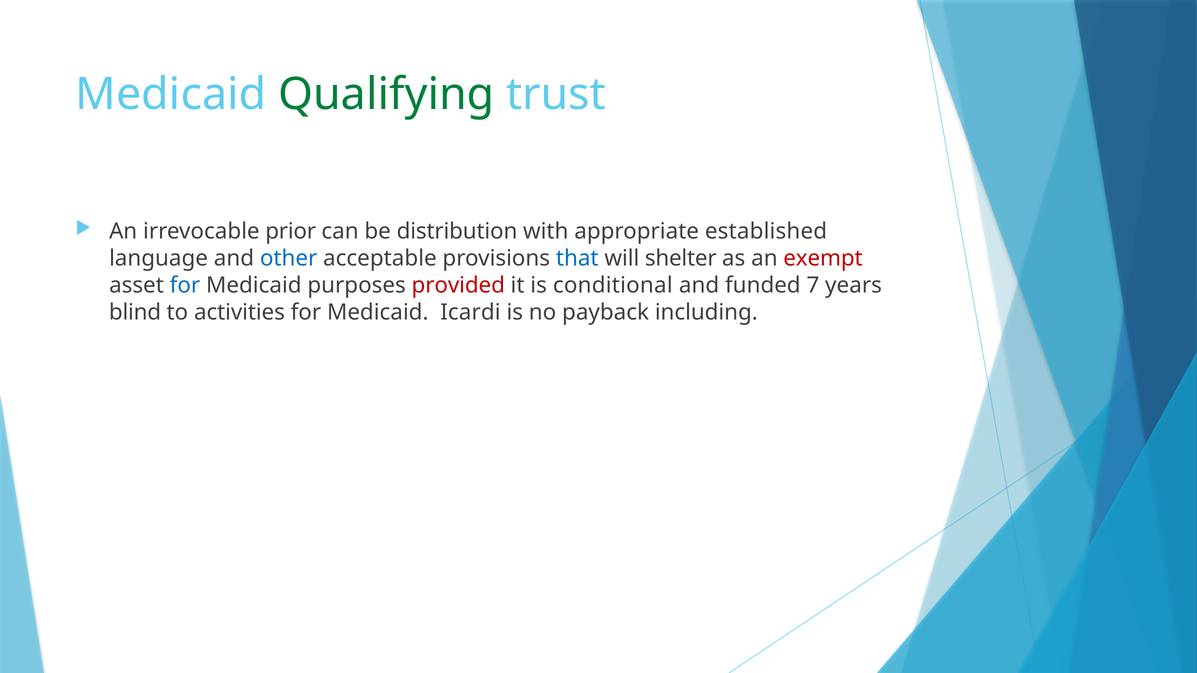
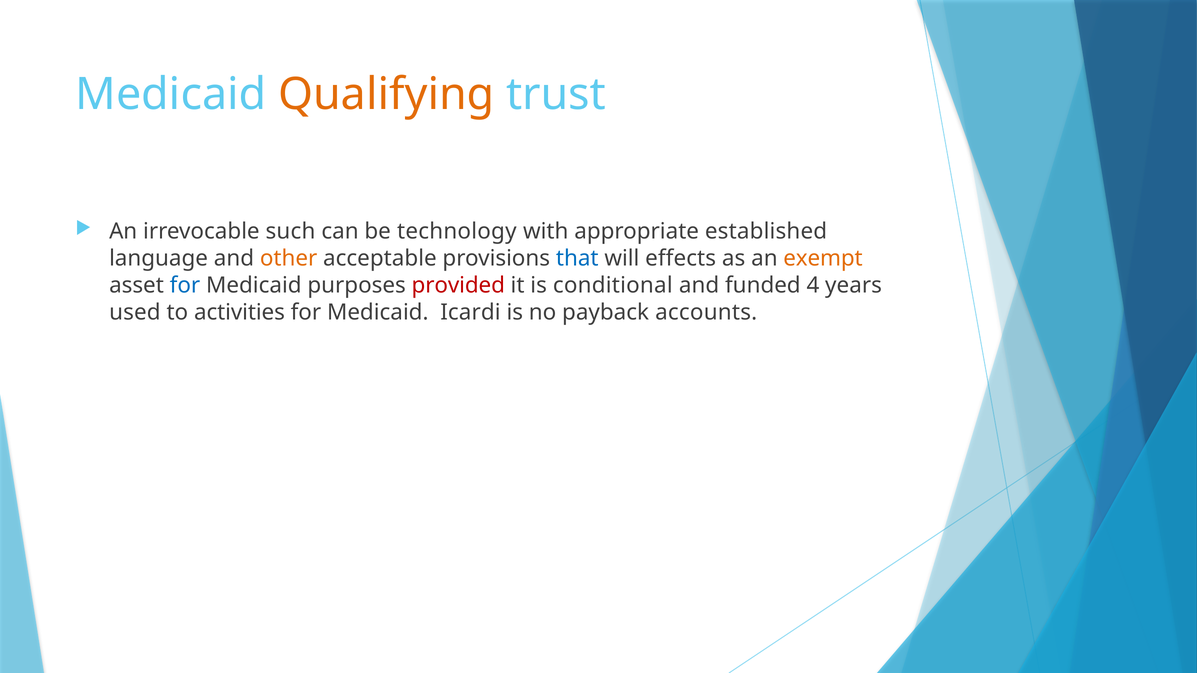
Qualifying colour: green -> orange (386, 94)
prior: prior -> such (290, 232)
distribution: distribution -> technology (457, 232)
other colour: blue -> orange (289, 259)
shelter: shelter -> effects (681, 259)
exempt colour: red -> orange (823, 259)
7: 7 -> 4 (813, 286)
blind: blind -> used (135, 312)
including: including -> accounts (706, 312)
